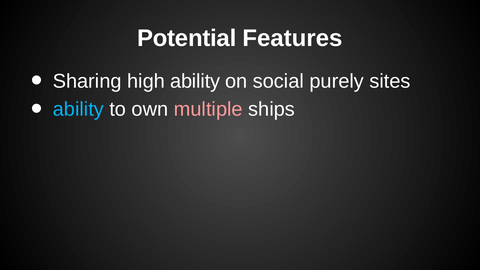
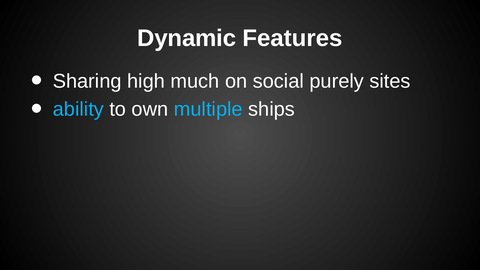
Potential: Potential -> Dynamic (187, 38)
high ability: ability -> much (195, 81)
multiple colour: pink -> light blue (208, 109)
